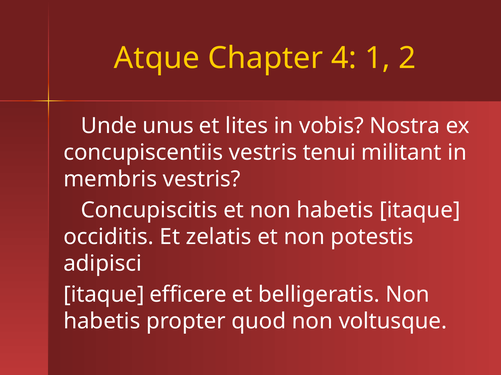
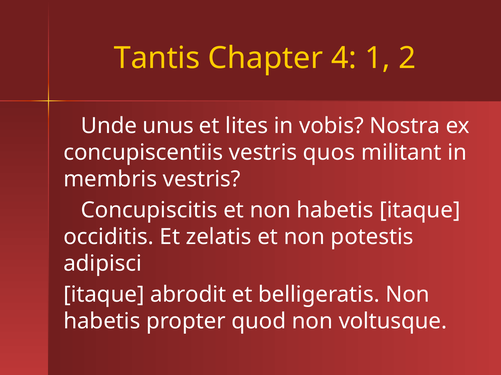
Atque: Atque -> Tantis (157, 58)
tenui: tenui -> quos (329, 153)
efficere: efficere -> abrodit (188, 295)
